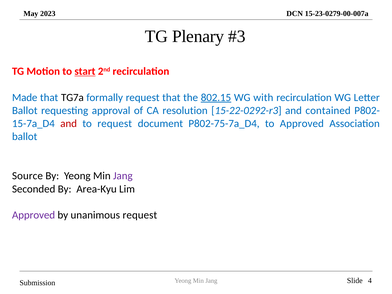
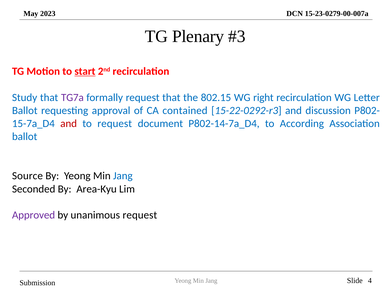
Made: Made -> Study (25, 97)
TG7a colour: black -> purple (72, 97)
802.15 underline: present -> none (216, 97)
with: with -> right (263, 97)
resolution: resolution -> contained (185, 111)
contained: contained -> discussion (328, 111)
P802-75-7a_D4: P802-75-7a_D4 -> P802-14-7a_D4 (224, 124)
to Approved: Approved -> According (302, 124)
Jang colour: purple -> blue (123, 176)
